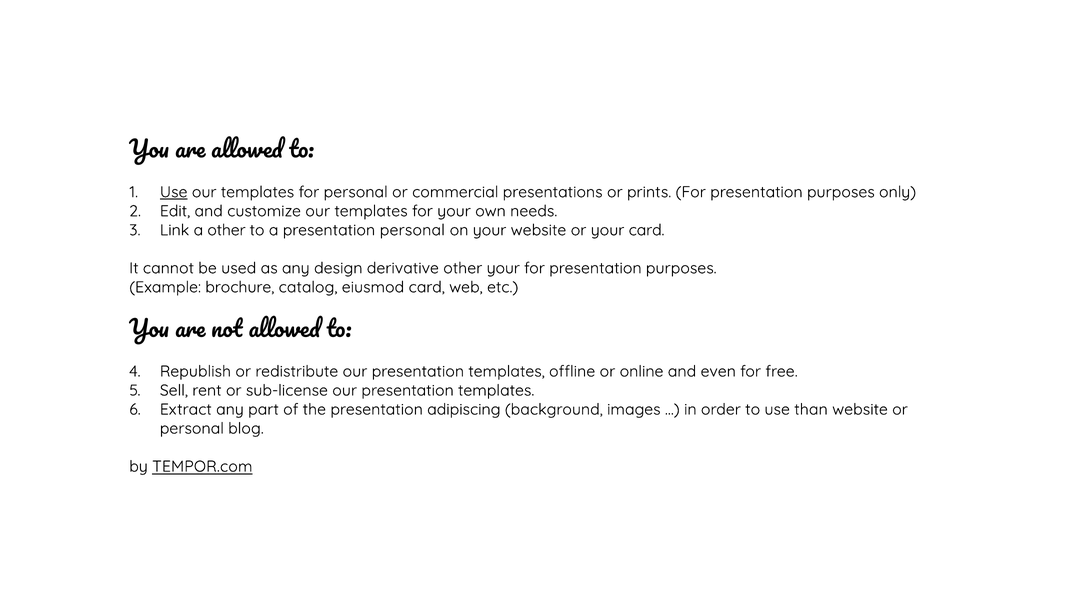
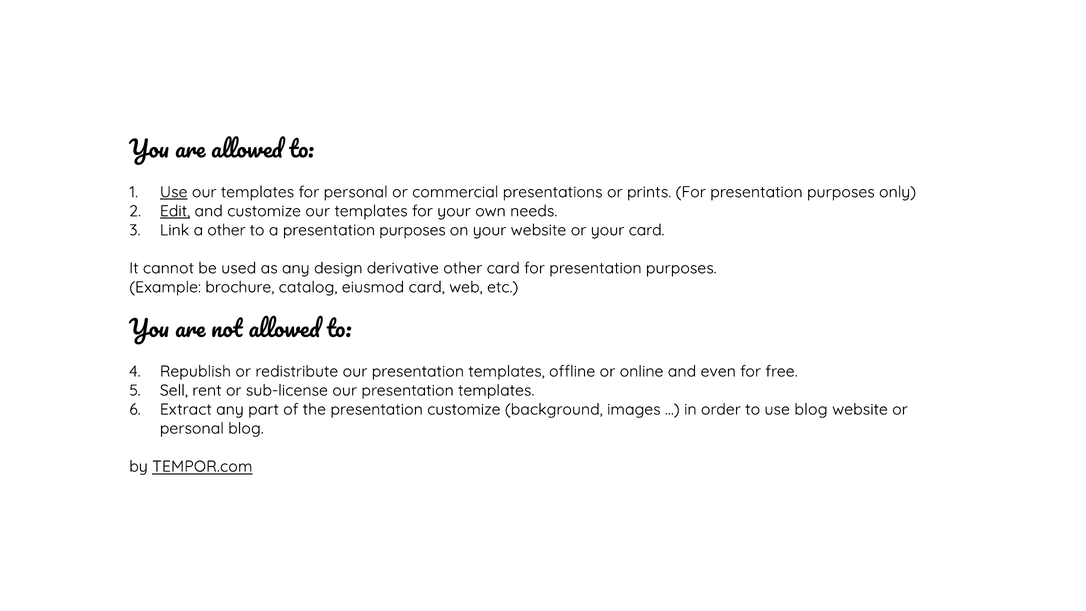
Edit underline: none -> present (175, 211)
a presentation personal: personal -> purposes (412, 230)
other your: your -> card (503, 268)
presentation adipiscing: adipiscing -> customize (464, 409)
use than: than -> blog (811, 409)
